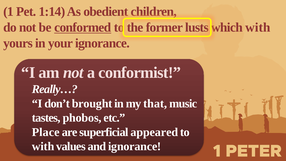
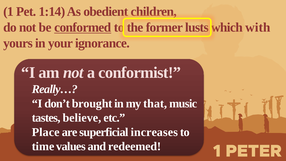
phobos: phobos -> believe (82, 118)
appeared: appeared -> increases (154, 132)
with: with -> time (43, 146)
and ignorance: ignorance -> redeemed (135, 146)
